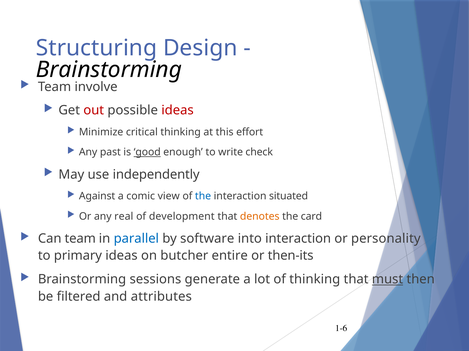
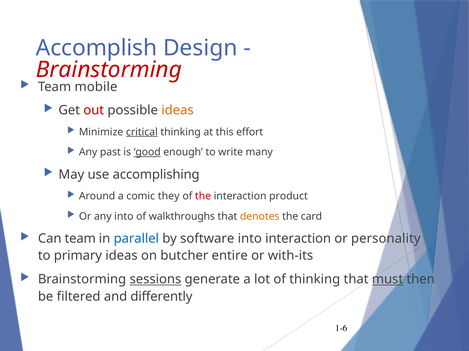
Structuring: Structuring -> Accomplish (97, 48)
Brainstorming colour: black -> red (109, 70)
involve: involve -> mobile (96, 87)
ideas colour: red -> orange (178, 111)
critical underline: none -> present (142, 132)
check: check -> many (259, 152)
independently: independently -> accomplishing (156, 175)
Against: Against -> Around (97, 196)
view: view -> they (169, 196)
the colour: blue -> red (203, 196)
situated: situated -> product (288, 196)
any real: real -> into (124, 217)
development: development -> walkthroughs (182, 217)
then-its: then-its -> with-its (291, 256)
sessions underline: none -> present (155, 280)
attributes: attributes -> differently (161, 297)
